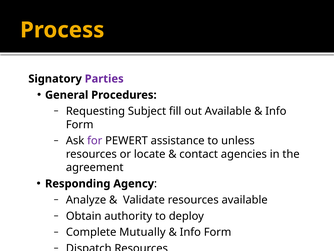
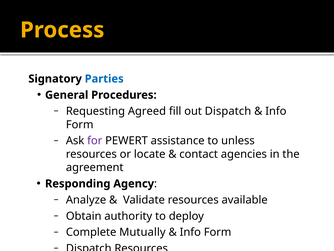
Parties colour: purple -> blue (104, 79)
Subject: Subject -> Agreed (147, 111)
out Available: Available -> Dispatch (228, 111)
